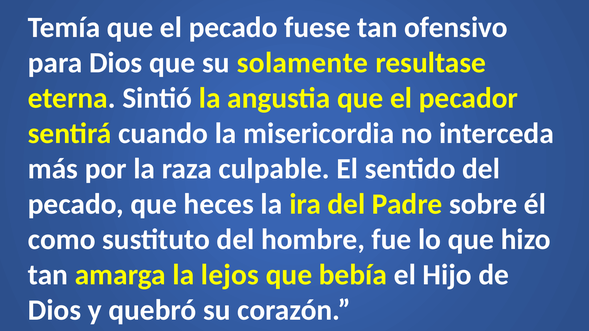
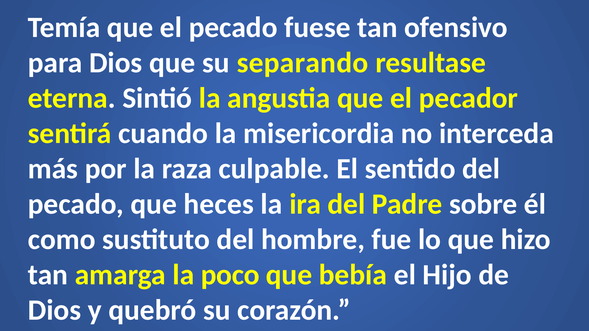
solamente: solamente -> separando (302, 63)
lejos: lejos -> poco (230, 275)
